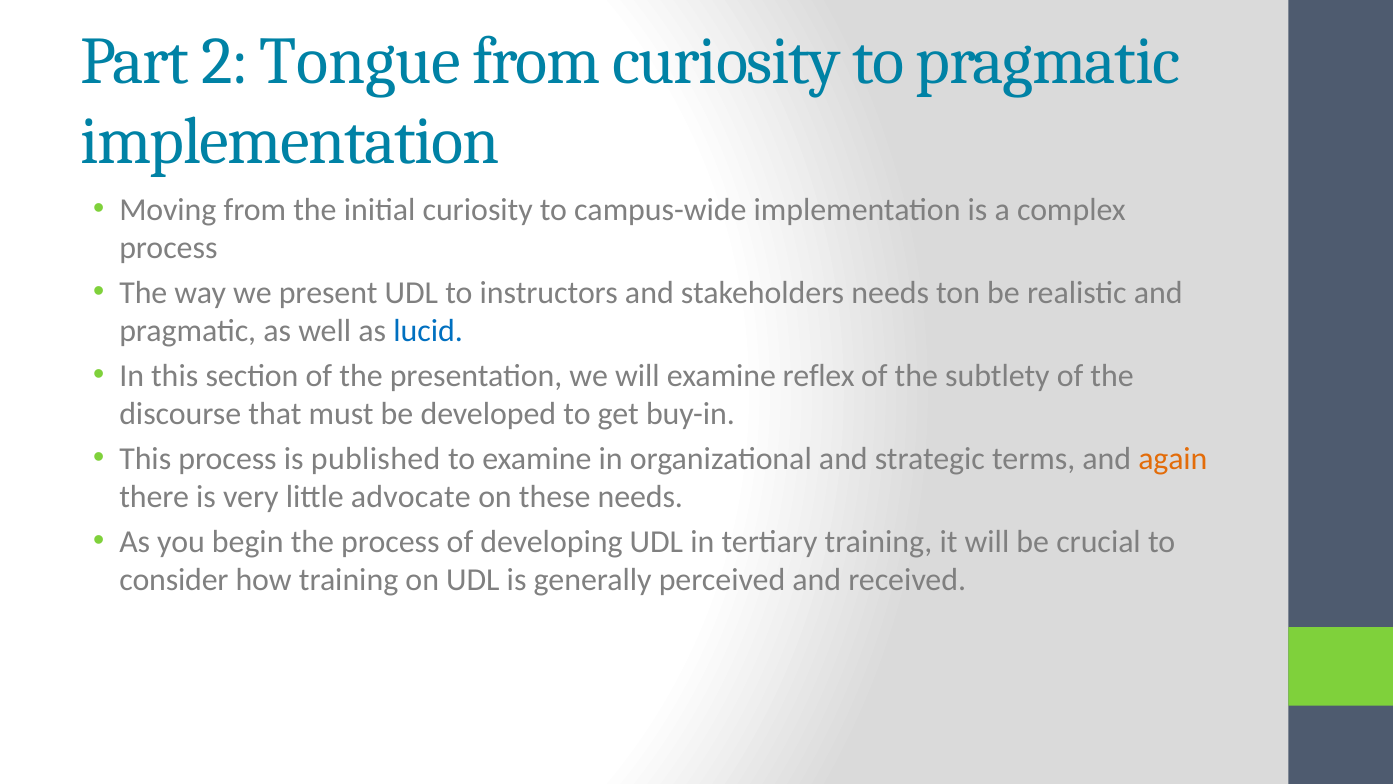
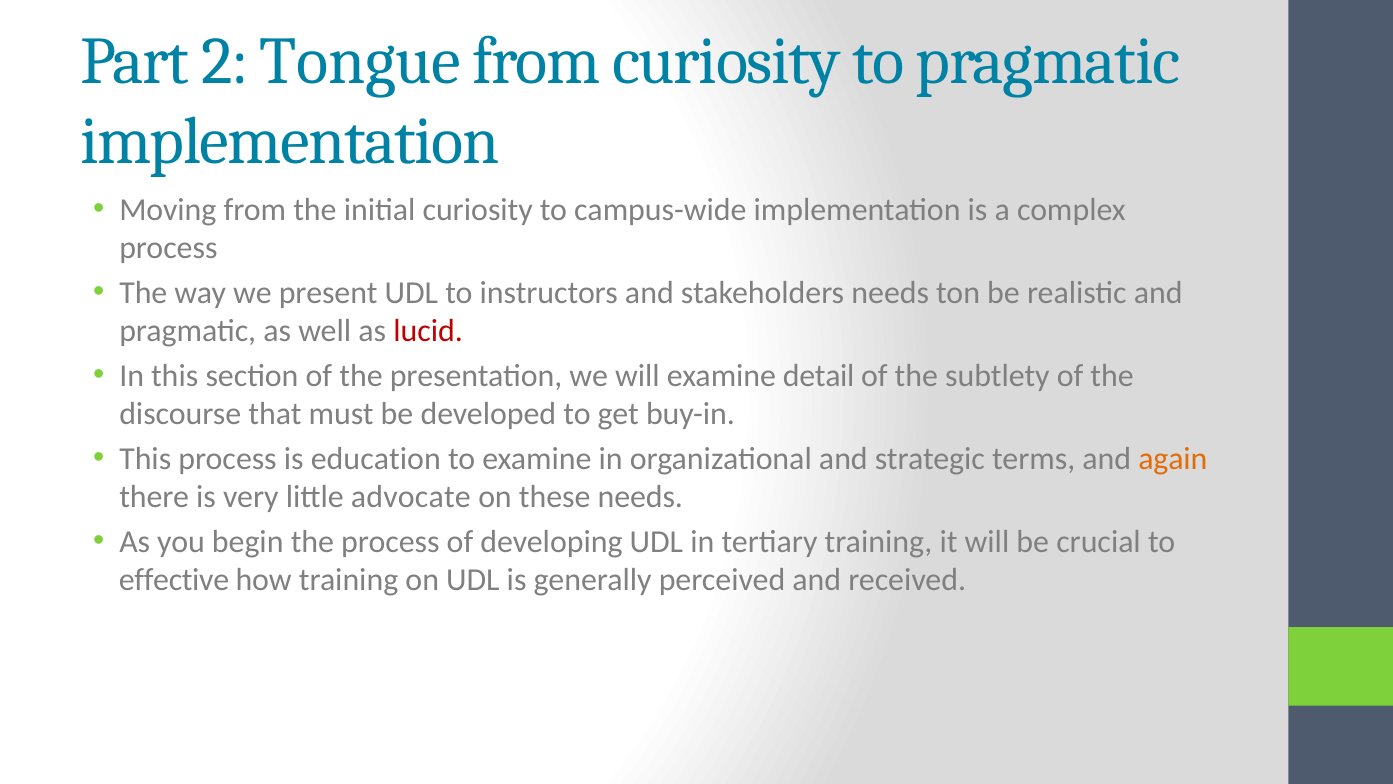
lucid colour: blue -> red (428, 331)
reflex: reflex -> detail (819, 375)
published: published -> education (376, 458)
consider: consider -> effective (174, 580)
